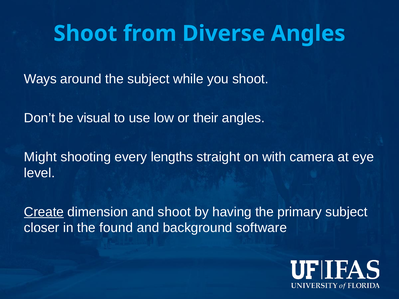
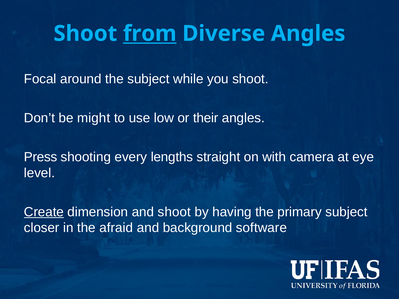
from underline: none -> present (150, 34)
Ways: Ways -> Focal (40, 79)
visual: visual -> might (94, 118)
Might: Might -> Press (41, 157)
found: found -> afraid (116, 228)
